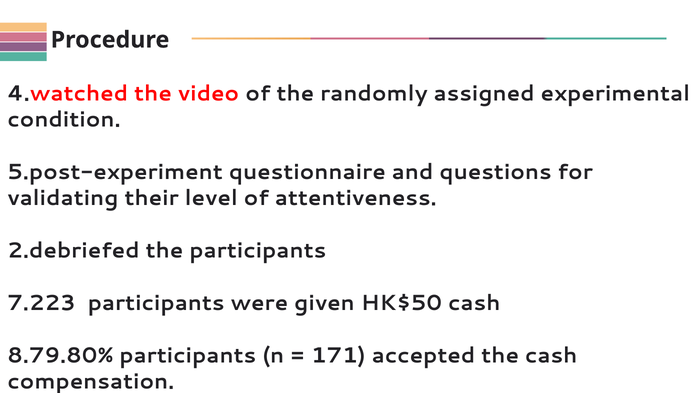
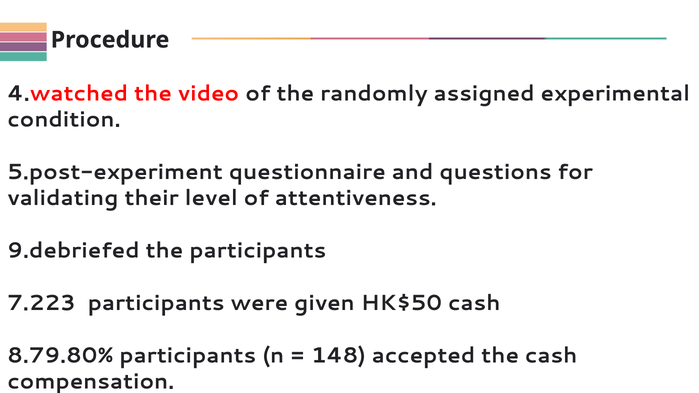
2.debriefed: 2.debriefed -> 9.debriefed (73, 251)
171: 171 -> 148 (338, 356)
